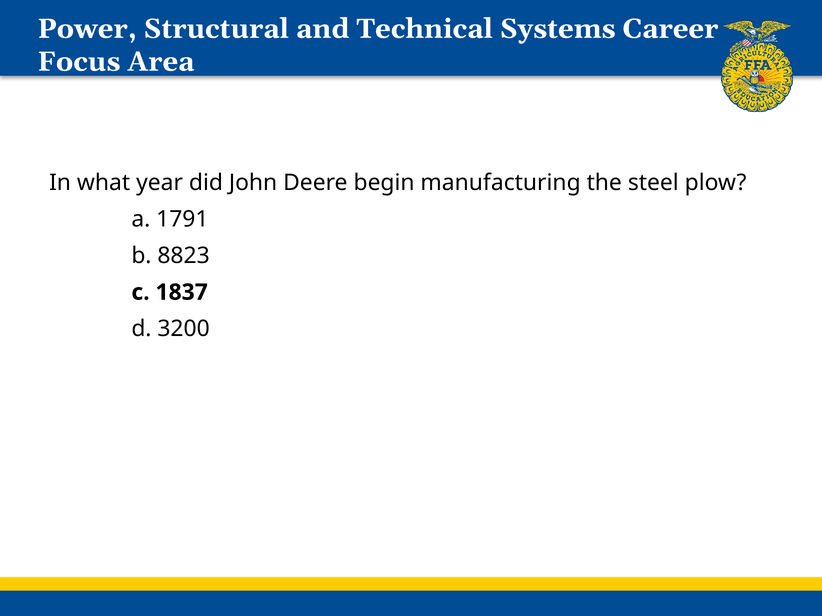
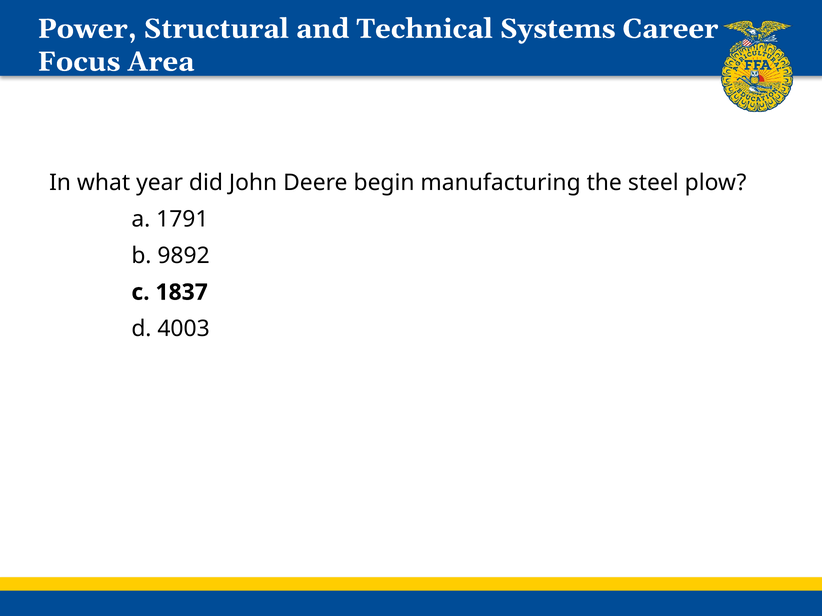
8823: 8823 -> 9892 (184, 256)
3200: 3200 -> 4003 (184, 329)
